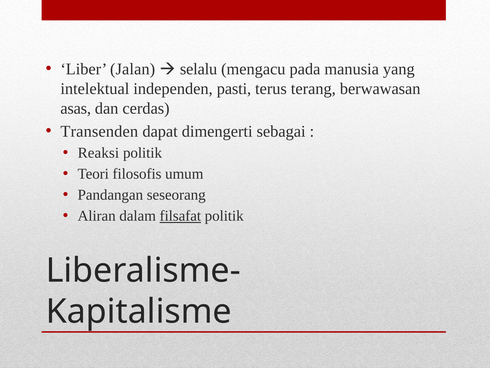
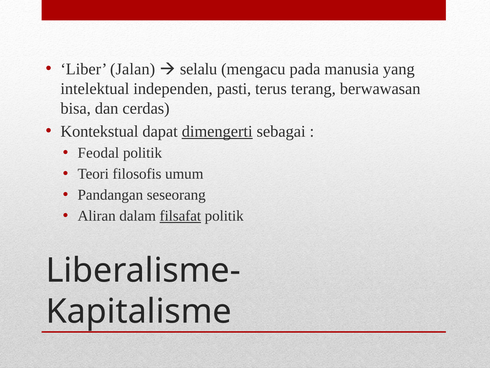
asas: asas -> bisa (76, 108)
Transenden: Transenden -> Kontekstual (99, 131)
dimengerti underline: none -> present (217, 131)
Reaksi: Reaksi -> Feodal (98, 153)
